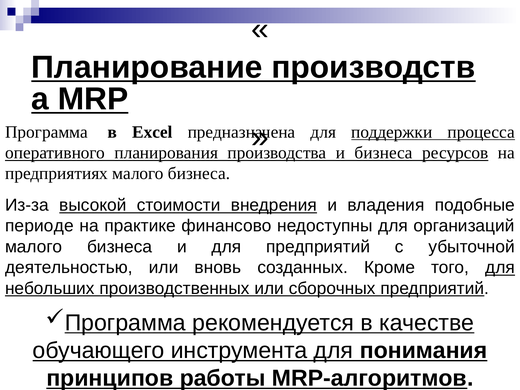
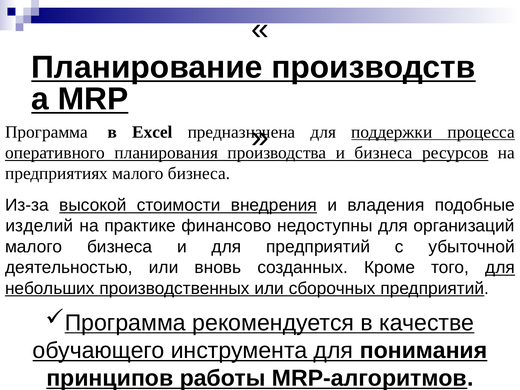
периоде: периоде -> изделий (39, 226)
